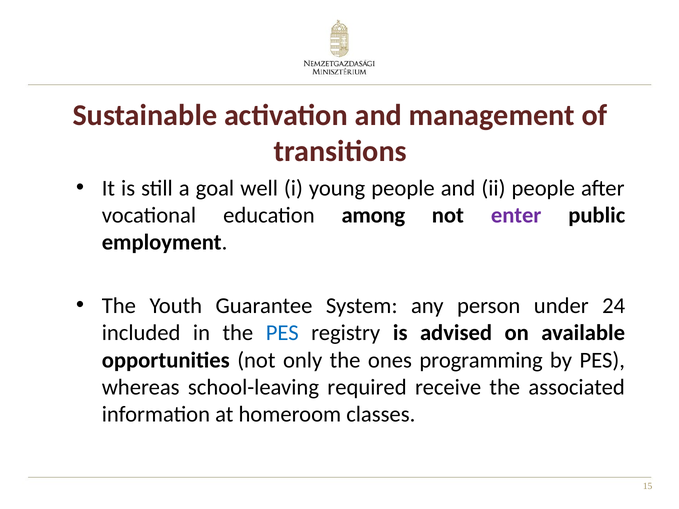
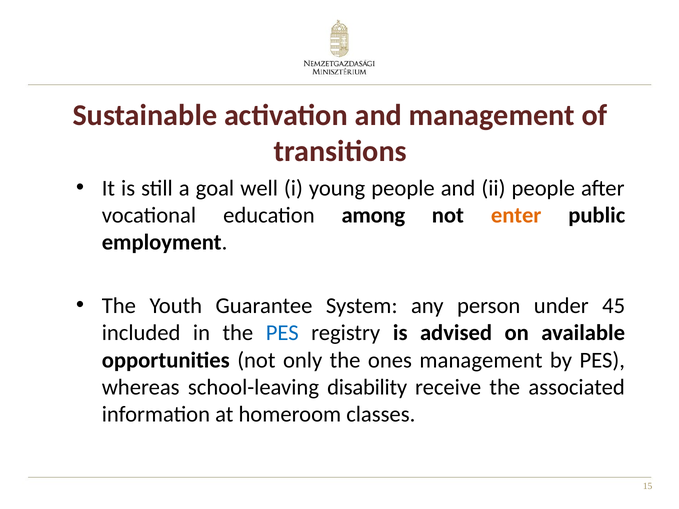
enter colour: purple -> orange (516, 215)
24: 24 -> 45 (614, 306)
ones programming: programming -> management (481, 360)
required: required -> disability (367, 387)
